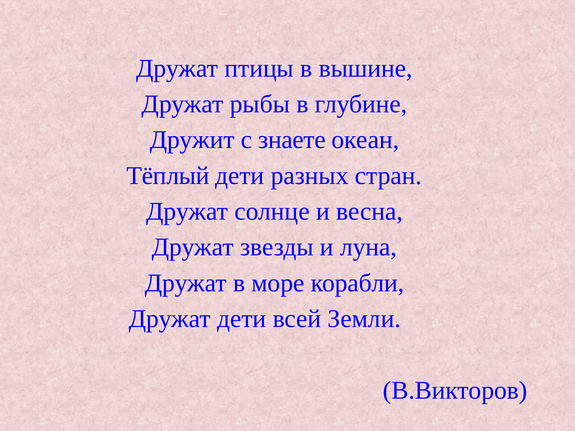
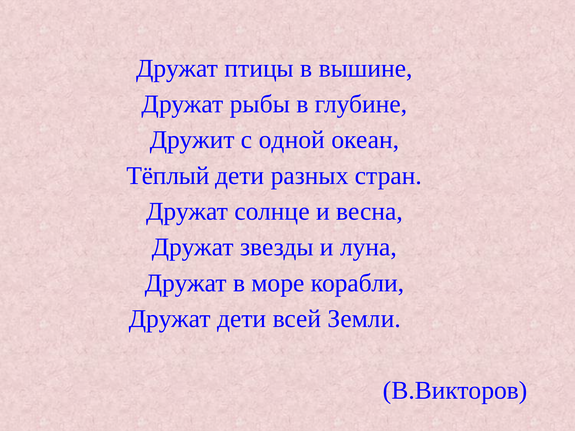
знаете: знаете -> одной (292, 140)
